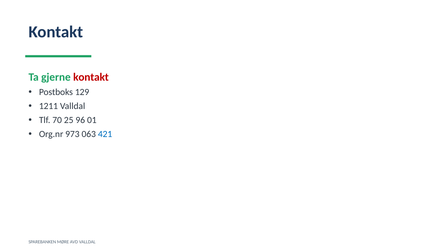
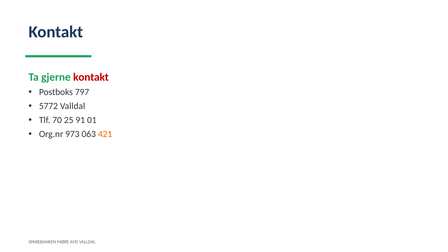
129: 129 -> 797 (82, 92)
1211: 1211 -> 5772 (48, 106)
96: 96 -> 91 (80, 120)
421 colour: blue -> orange (105, 134)
